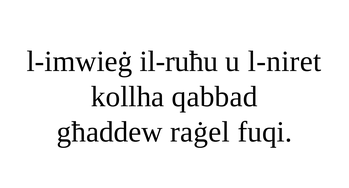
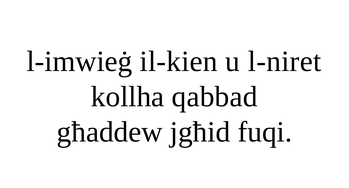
il-ruħu: il-ruħu -> il-kien (179, 61)
raġel: raġel -> jgħid (200, 132)
